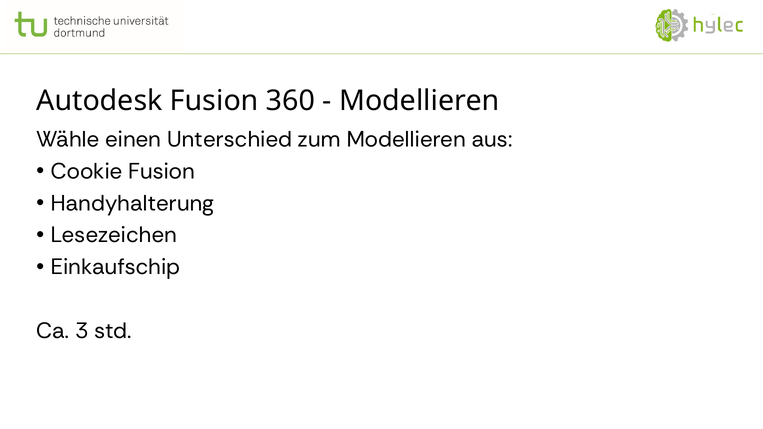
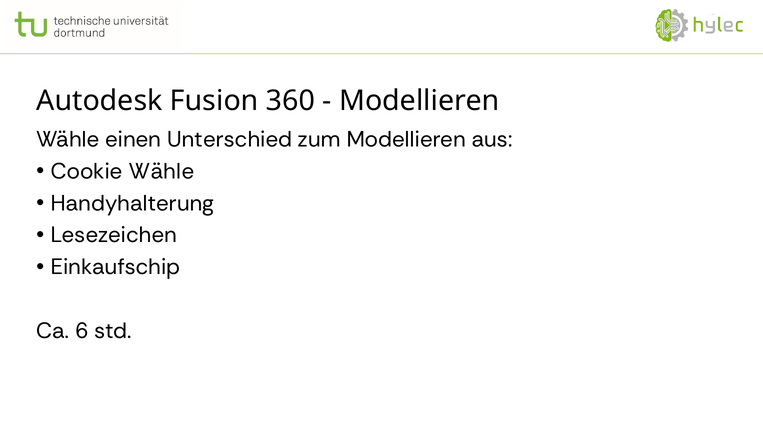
Cookie Fusion: Fusion -> Wähle (162, 171)
3: 3 -> 6 (82, 331)
